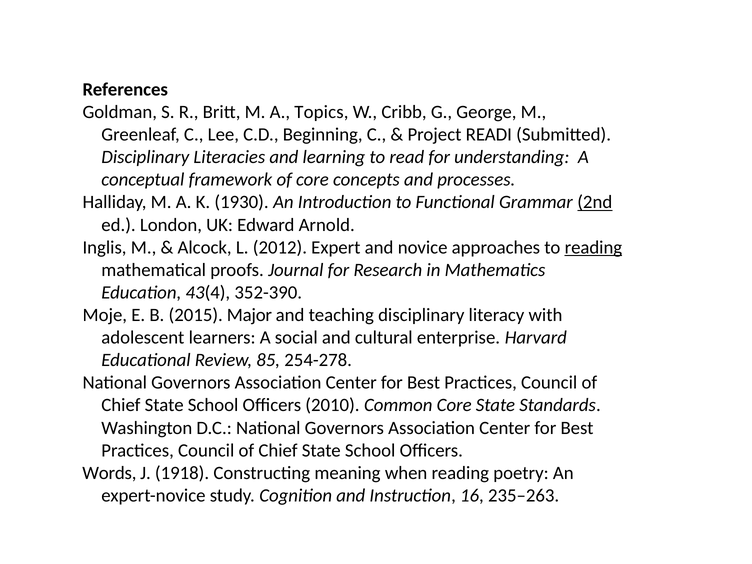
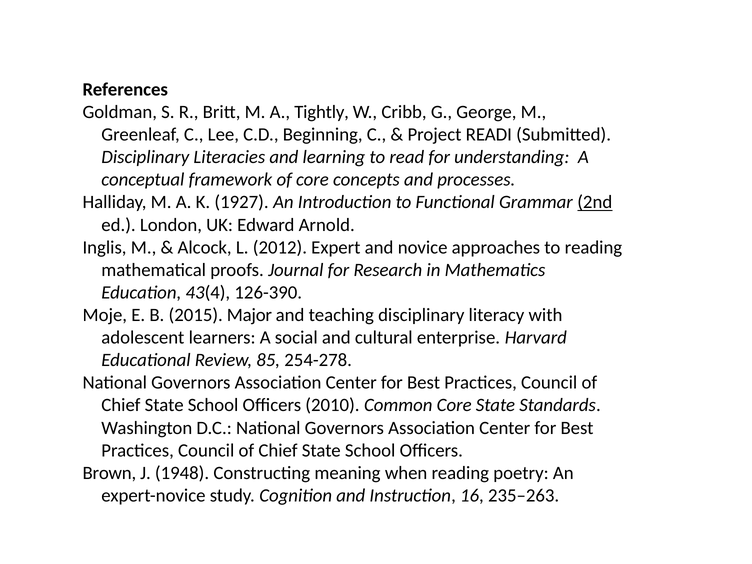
Topics: Topics -> Tightly (322, 112)
1930: 1930 -> 1927 (242, 202)
reading underline: present -> none (593, 247)
352-390: 352-390 -> 126-390 (268, 292)
Words: Words -> Brown (109, 473)
1918: 1918 -> 1948 (182, 473)
